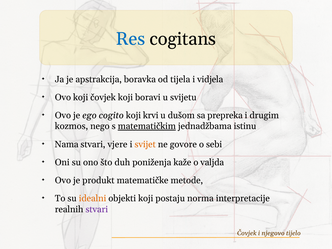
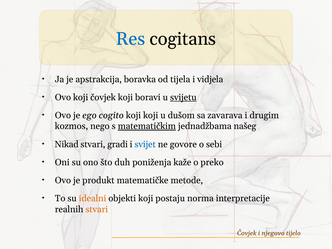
svijetu underline: none -> present (183, 97)
koji krvi: krvi -> koji (151, 115)
prepreka: prepreka -> zavarava (225, 115)
istinu: istinu -> našeg (245, 126)
Nama: Nama -> Nikad (67, 144)
vjere: vjere -> gradi (118, 144)
svijet colour: orange -> blue (145, 144)
valjda: valjda -> preko (212, 162)
stvari colour: purple -> orange (97, 209)
